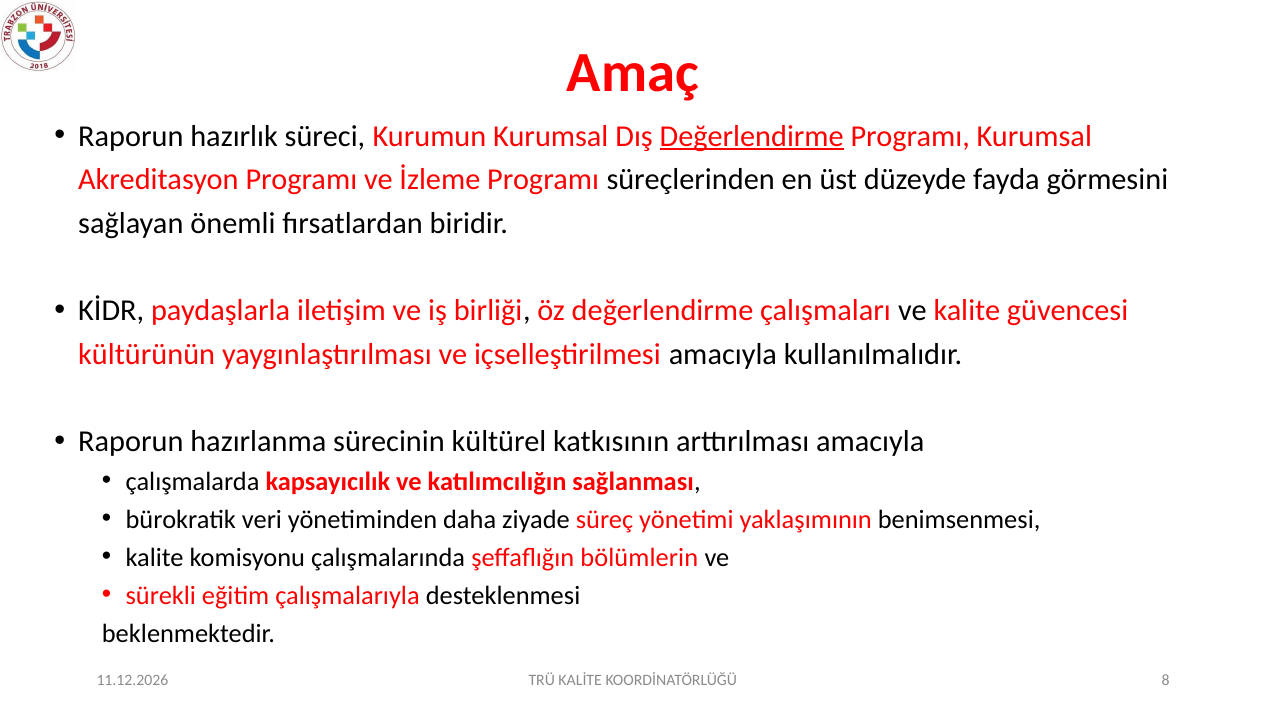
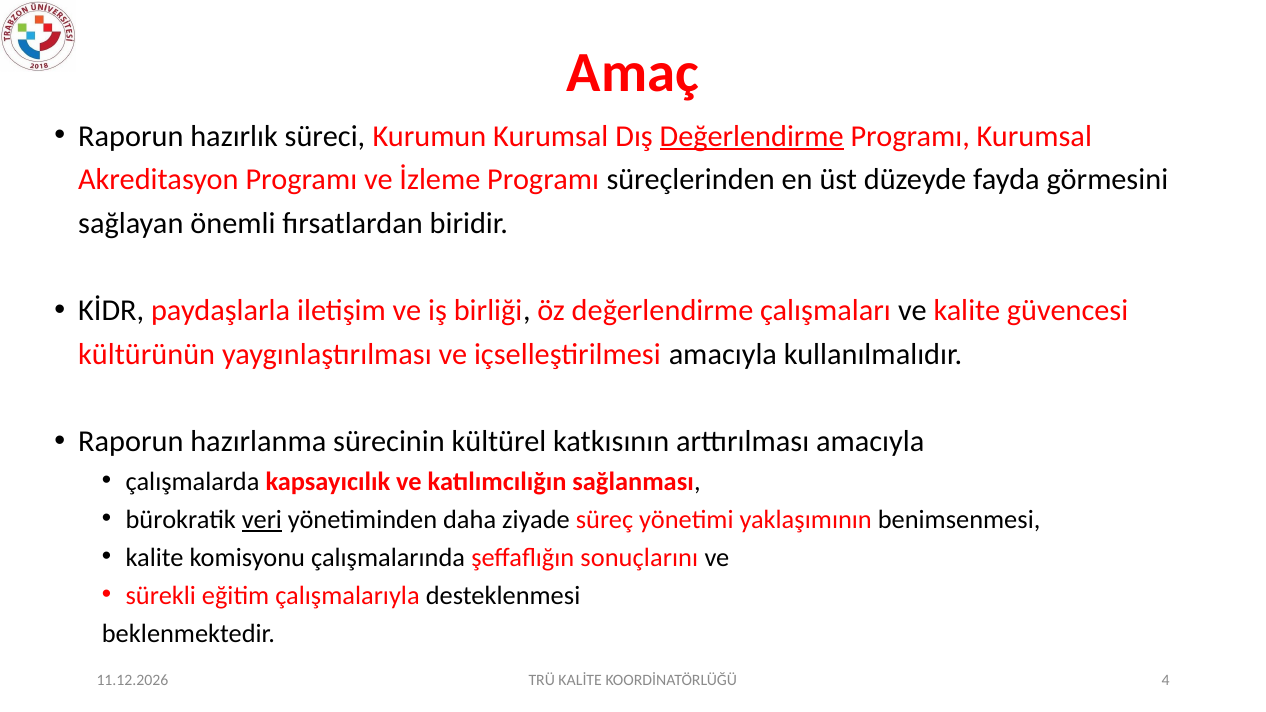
veri underline: none -> present (262, 520)
bölümlerin: bölümlerin -> sonuçlarını (639, 558)
8: 8 -> 4 (1166, 680)
